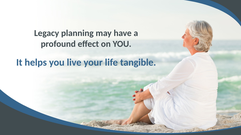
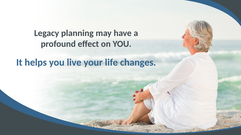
tangible: tangible -> changes (138, 63)
